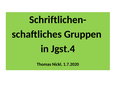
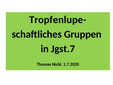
Schriftlichen-: Schriftlichen- -> Tropfenlupe- (58, 20)
Jgst.4: Jgst.4 -> Jgst.7 (63, 49)
